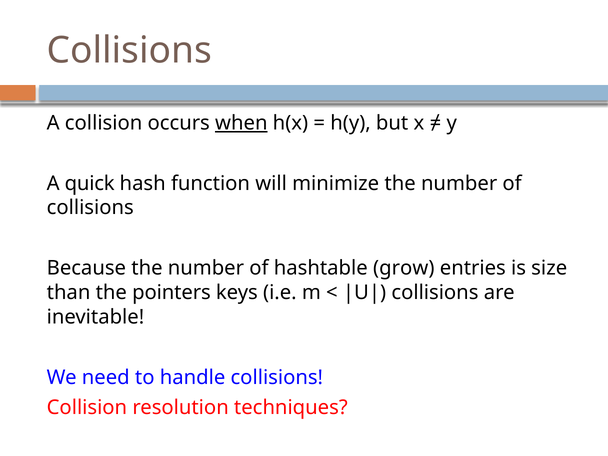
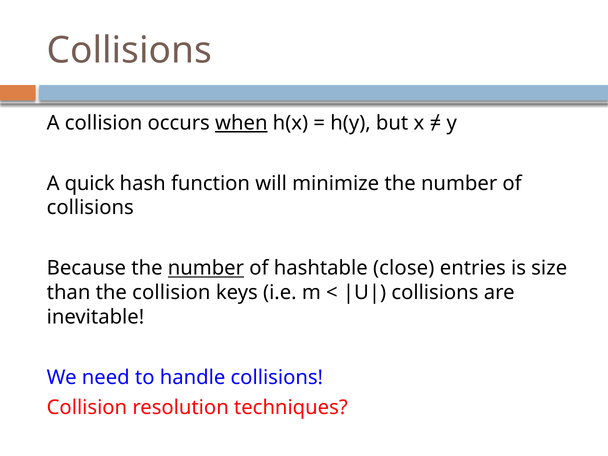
number underline: none -> present (206, 268)
grow: grow -> close (404, 268)
the pointers: pointers -> collision (171, 293)
